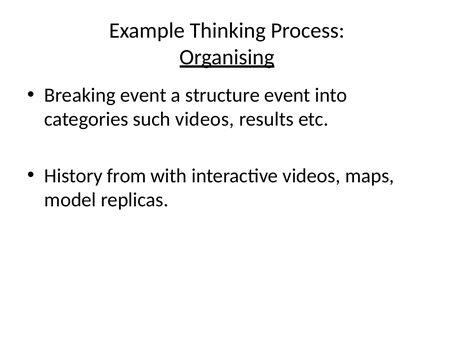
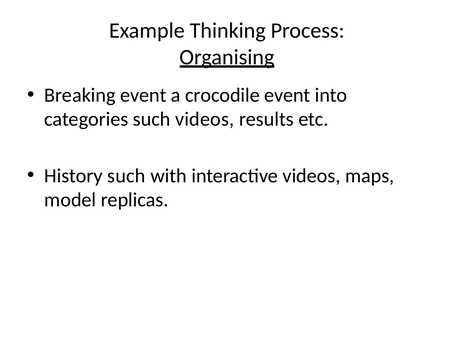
structure: structure -> crocodile (222, 95)
History from: from -> such (126, 176)
